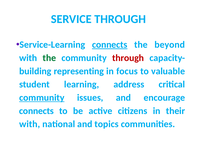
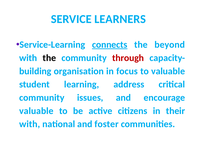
SERVICE THROUGH: THROUGH -> LEARNERS (120, 19)
the colour: green -> black (49, 58)
representing: representing -> organisation (79, 71)
community underline: present -> none (42, 97)
connects: connects -> valuable (36, 111)
topics: topics -> foster (107, 124)
